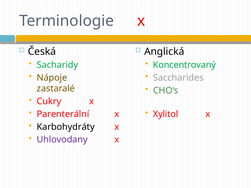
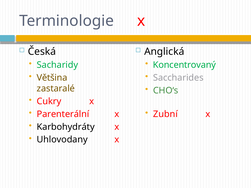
Nápoje: Nápoje -> Většina (52, 78)
Xylitol: Xylitol -> Zubní (165, 114)
Uhlovodany colour: purple -> black (62, 140)
